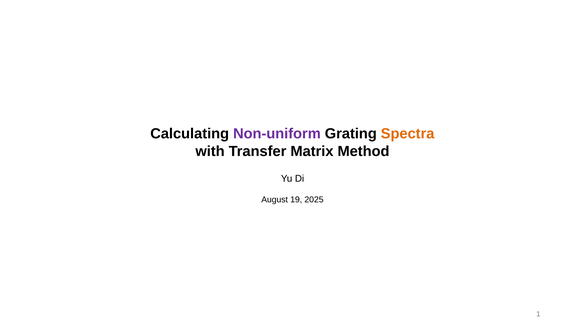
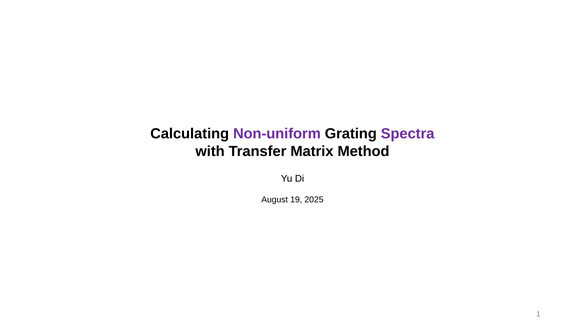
Spectra colour: orange -> purple (408, 134)
